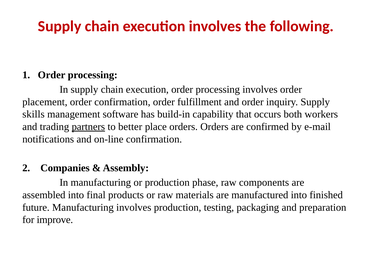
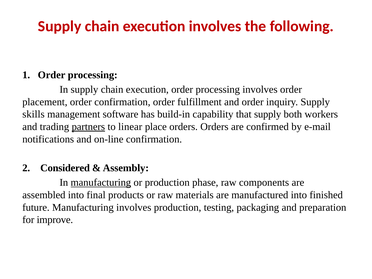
that occurs: occurs -> supply (268, 114)
better: better -> linear (130, 127)
Companies: Companies -> Considered (65, 168)
manufacturing underline: none -> present (101, 183)
